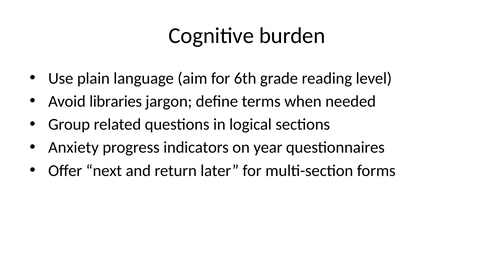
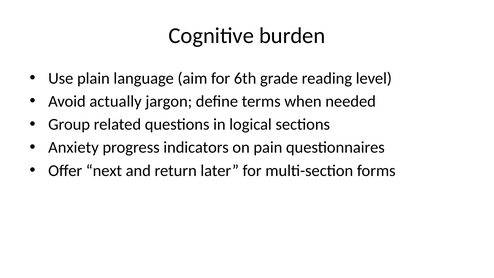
libraries: libraries -> actually (116, 101)
year: year -> pain (268, 147)
